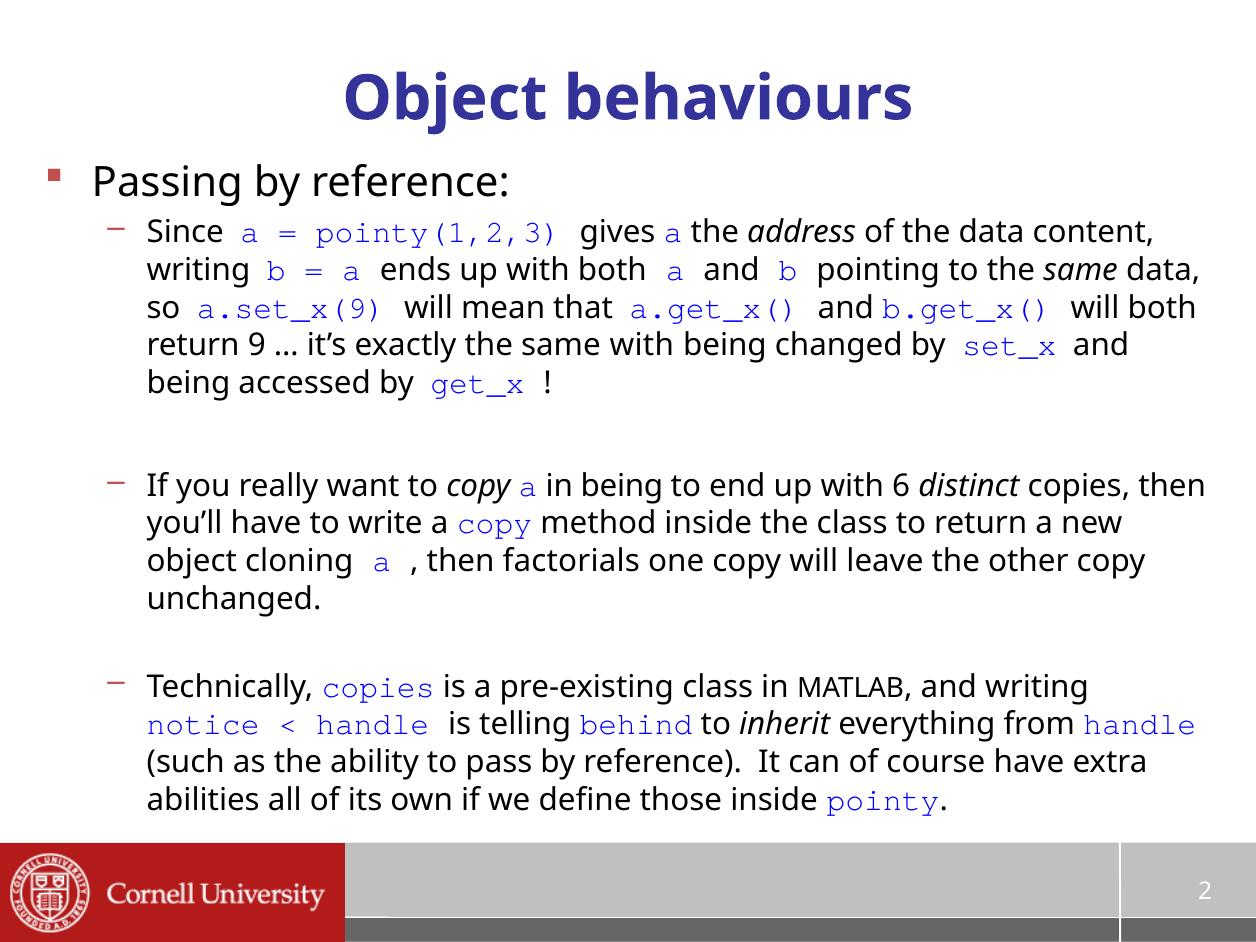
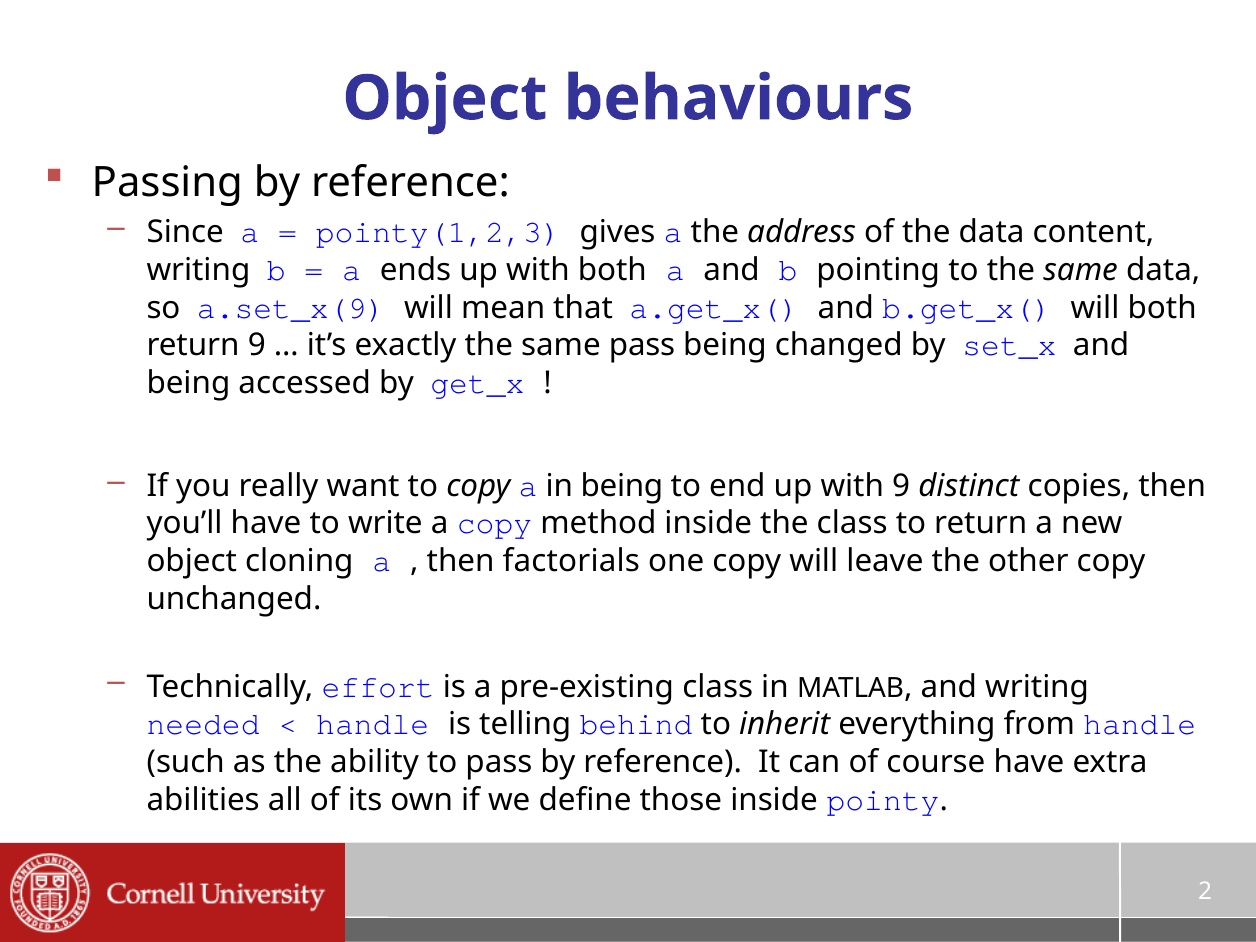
same with: with -> pass (642, 346)
with 6: 6 -> 9 (901, 486)
Technically copies: copies -> effort (378, 687)
notice: notice -> needed (203, 724)
